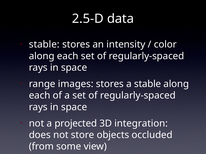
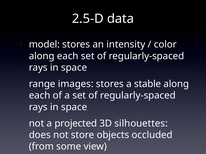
stable: stable -> model (44, 45)
integration: integration -> silhouettes (141, 124)
